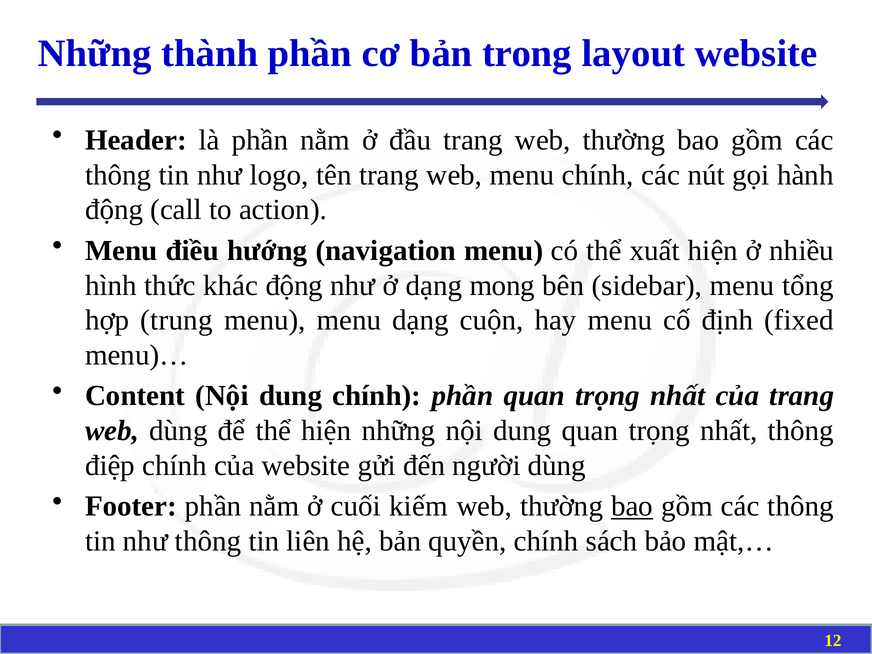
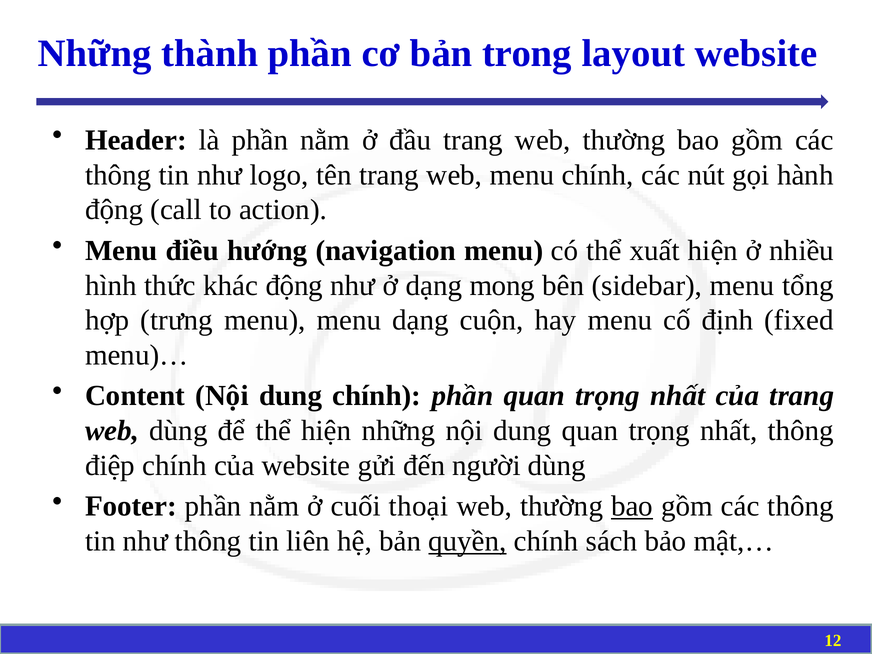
trung: trung -> trưng (177, 320)
kiếm: kiếm -> thoại (419, 506)
quyền underline: none -> present (467, 541)
